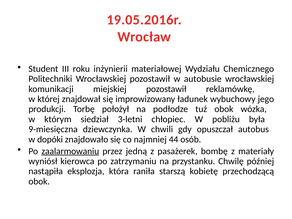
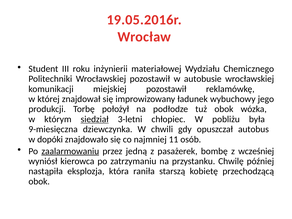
siedział underline: none -> present (95, 119)
44: 44 -> 11 (174, 139)
materiały: materiały -> wcześniej (256, 151)
